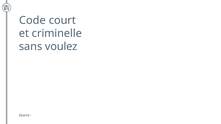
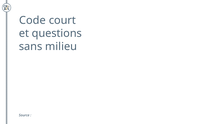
criminelle: criminelle -> questions (57, 33)
voulez: voulez -> milieu (61, 47)
